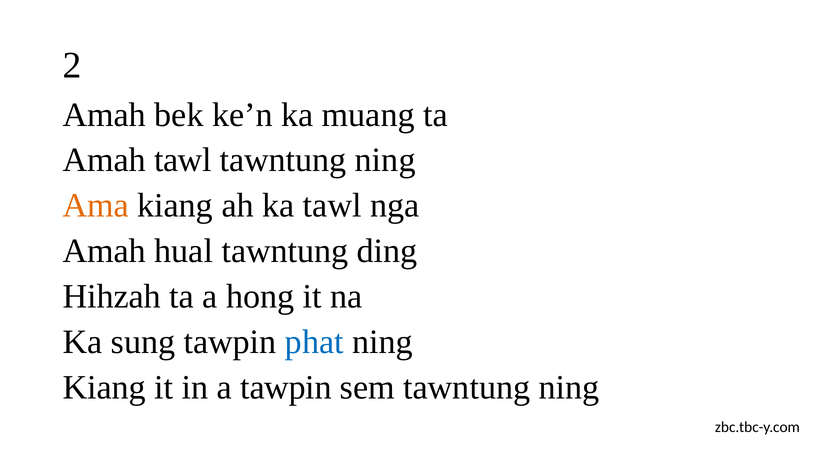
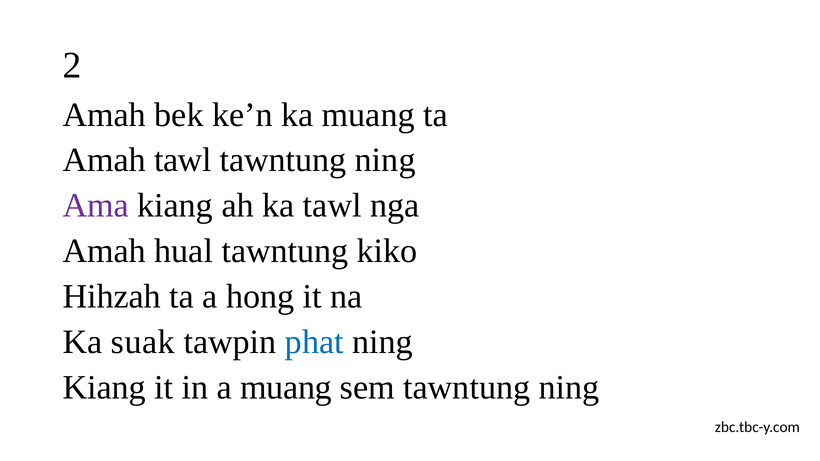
Ama colour: orange -> purple (96, 206)
ding: ding -> kiko (387, 251)
sung: sung -> suak (143, 342)
a tawpin: tawpin -> muang (286, 388)
